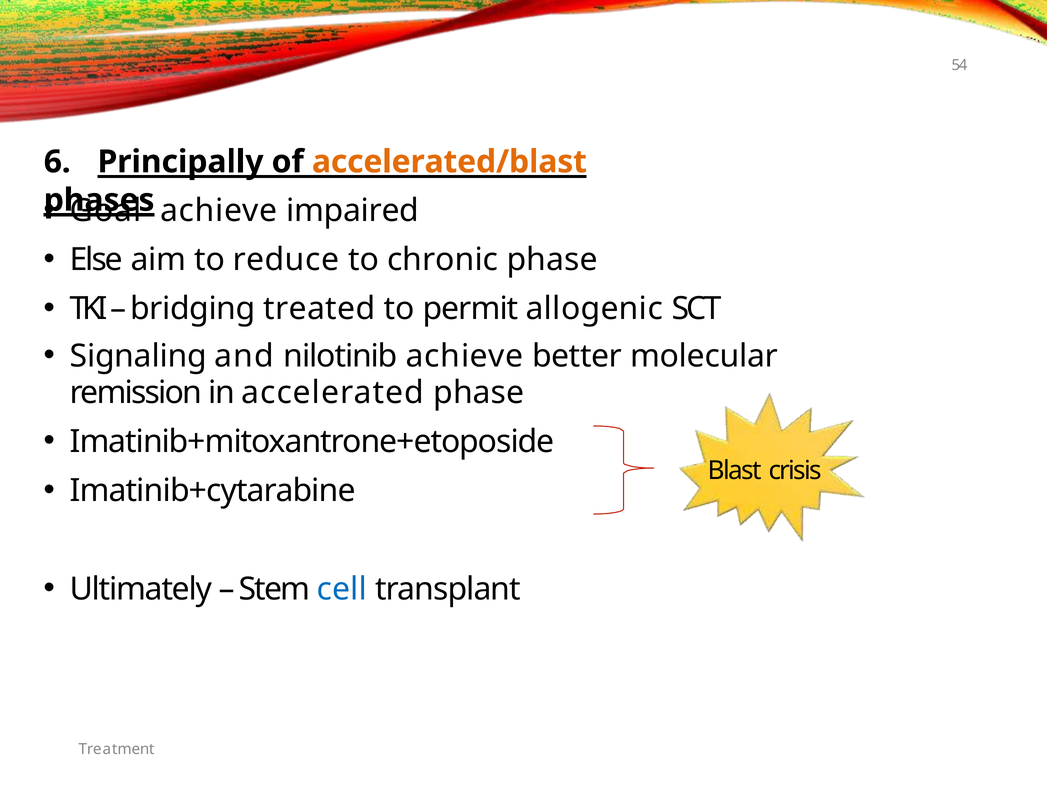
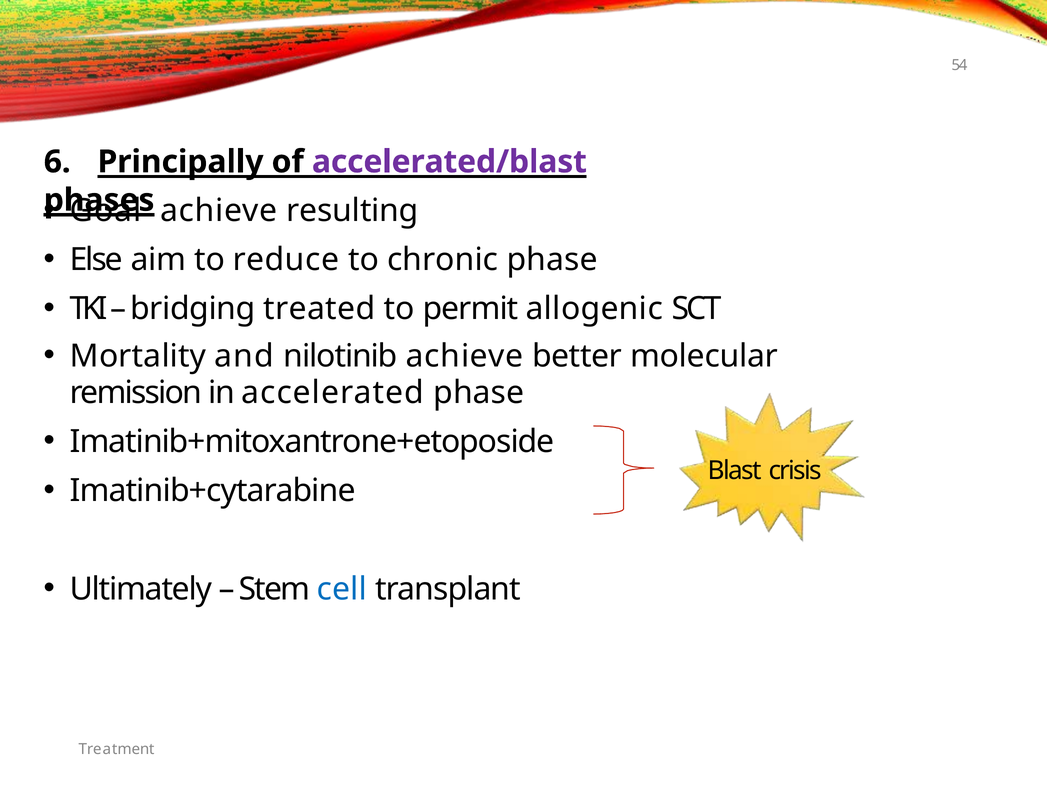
accelerated/blast colour: orange -> purple (449, 162)
impaired: impaired -> resulting (353, 211)
Signaling: Signaling -> Mortality (138, 356)
